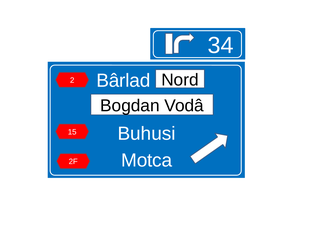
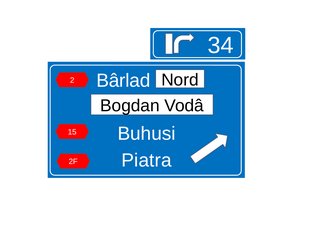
Motca: Motca -> Piatra (146, 160)
